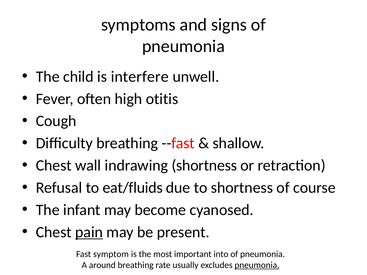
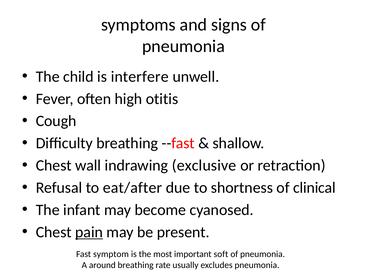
indrawing shortness: shortness -> exclusive (204, 166)
eat/fluids: eat/fluids -> eat/after (132, 188)
course: course -> clinical (314, 188)
into: into -> soft (221, 254)
pneumonia underline: present -> none (257, 265)
